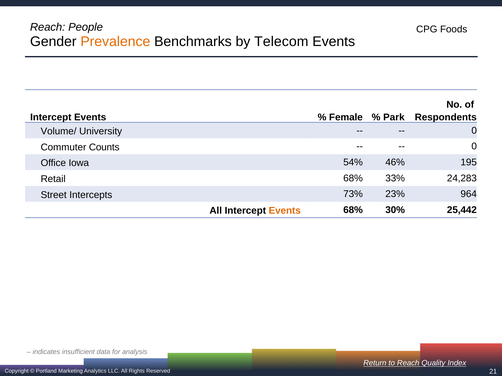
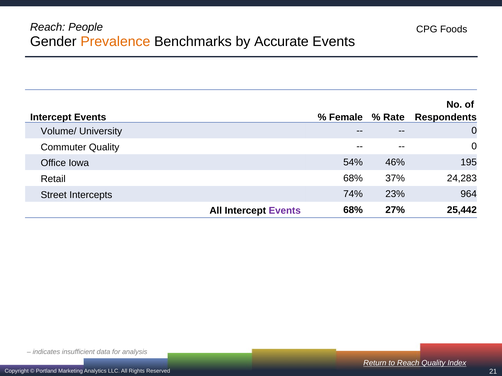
Telecom: Telecom -> Accurate (281, 42)
Park: Park -> Rate (394, 117)
Commuter Counts: Counts -> Quality (104, 147)
33%: 33% -> 37% (395, 178)
73%: 73% -> 74% (353, 194)
Events colour: orange -> purple (285, 211)
30%: 30% -> 27% (395, 210)
